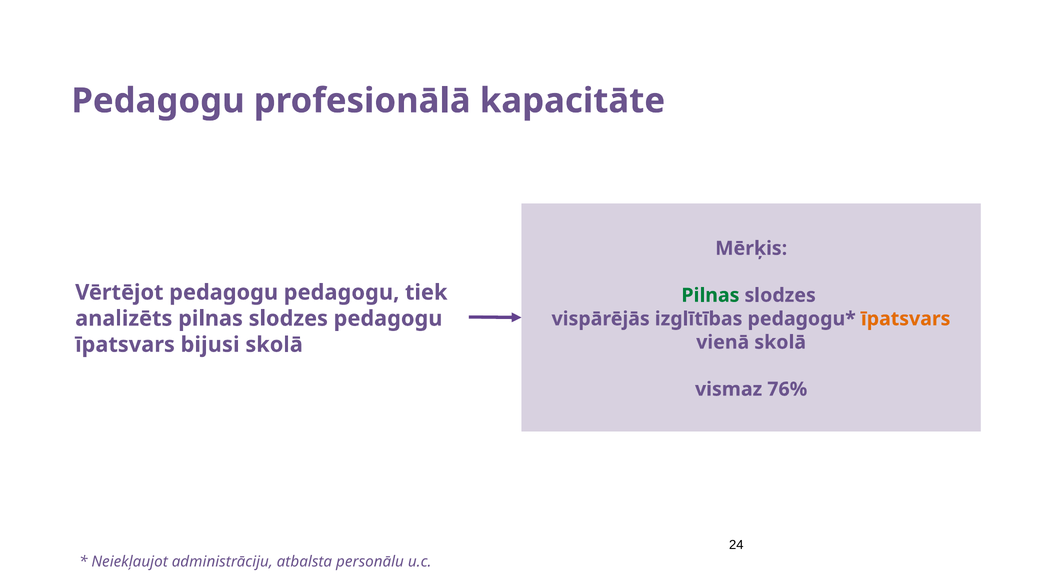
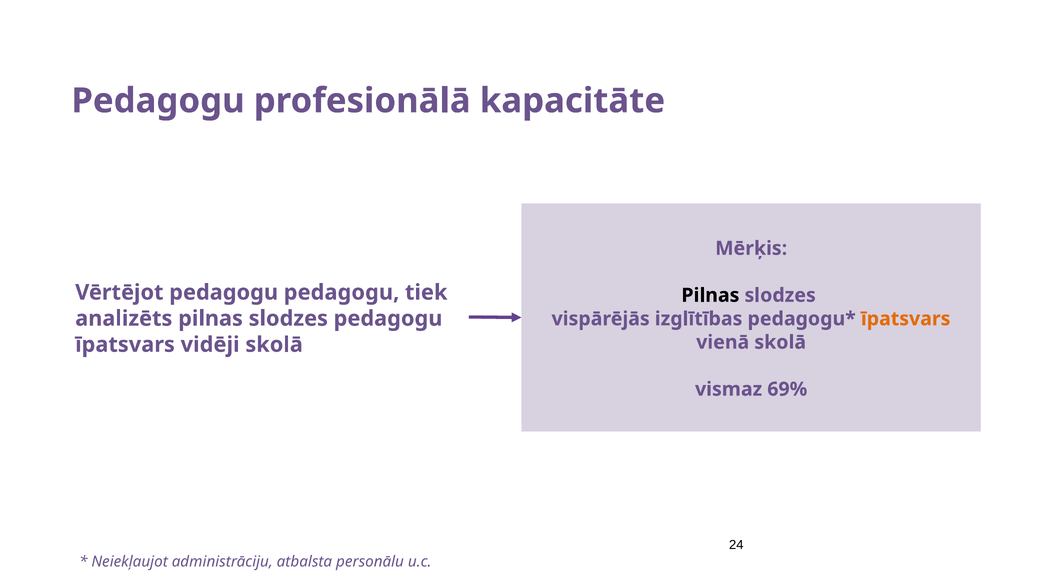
Pilnas colour: green -> black (710, 295)
bijusi: bijusi -> vidēji (210, 344)
76%: 76% -> 69% (787, 389)
